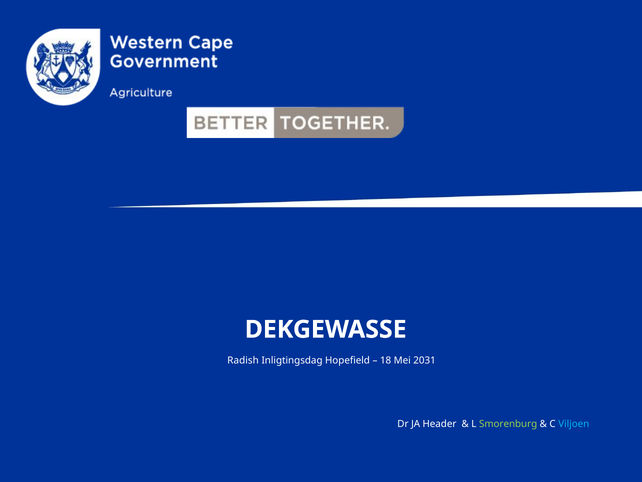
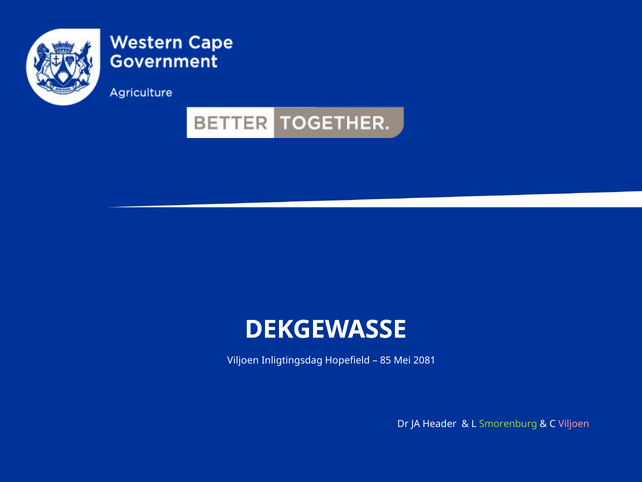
Radish: Radish -> Viljoen (243, 360)
18: 18 -> 85 (386, 360)
2031: 2031 -> 2081 (425, 360)
Viljoen colour: light blue -> pink (574, 424)
